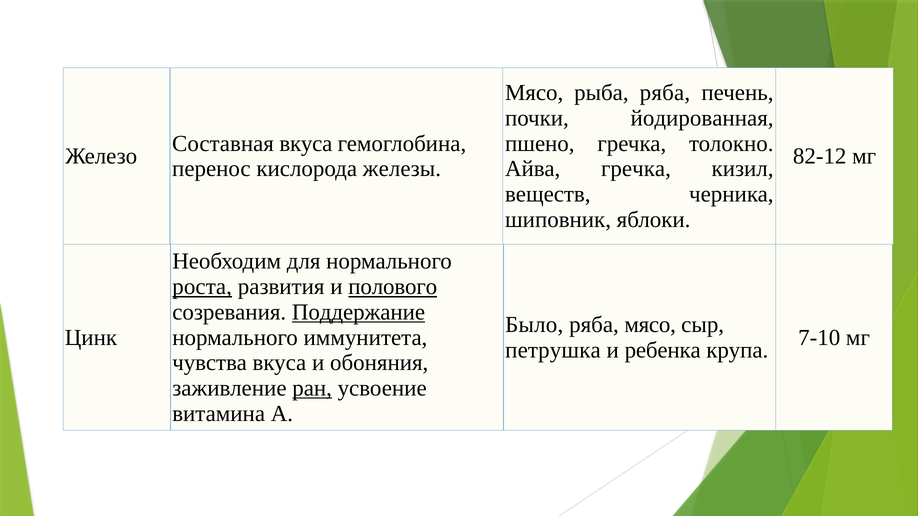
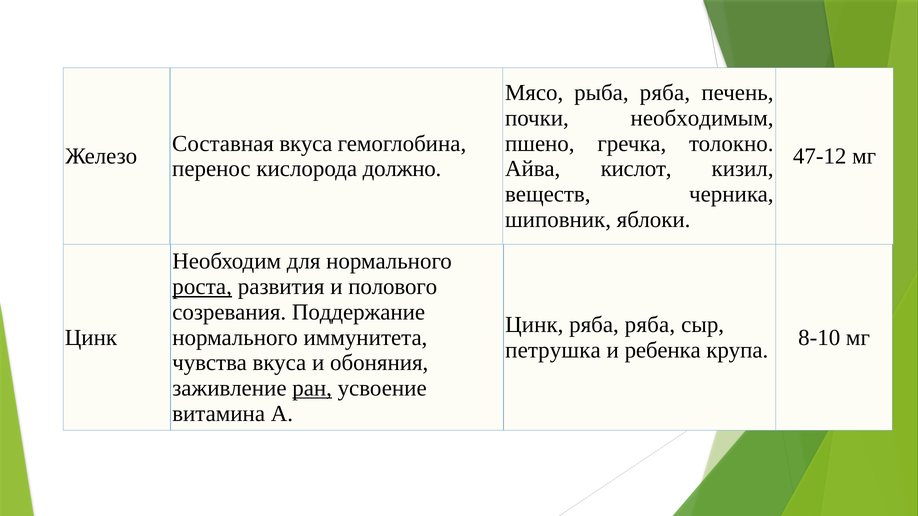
йодированная: йодированная -> необходимым (702, 118)
82-12: 82-12 -> 47-12 (820, 156)
железы: железы -> должно (402, 169)
Айва гречка: гречка -> кислот (636, 169)
полового underline: present -> none (393, 287)
Поддержание underline: present -> none (359, 312)
Было: Было -> Цинк (534, 325)
ряба мясо: мясо -> ряба (650, 325)
7-10: 7-10 -> 8-10 (819, 338)
